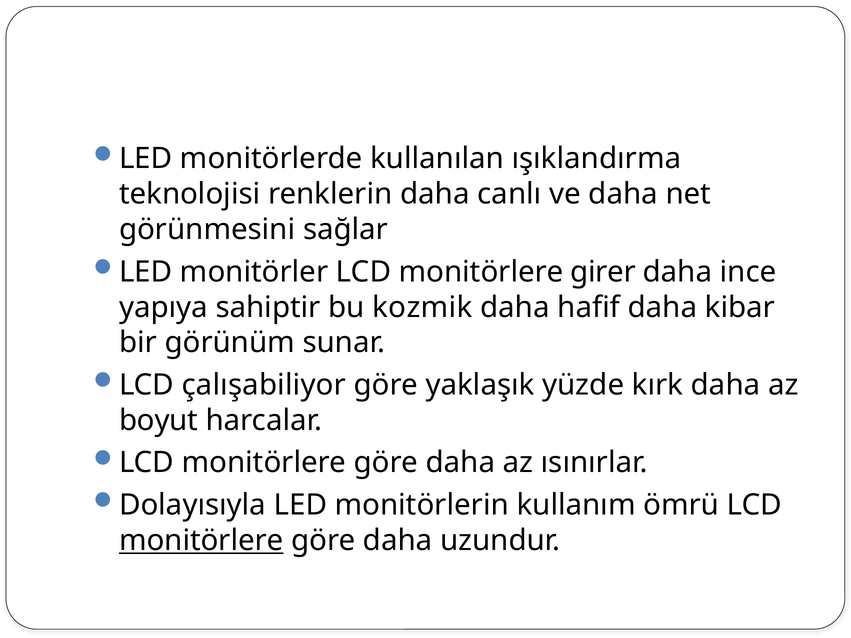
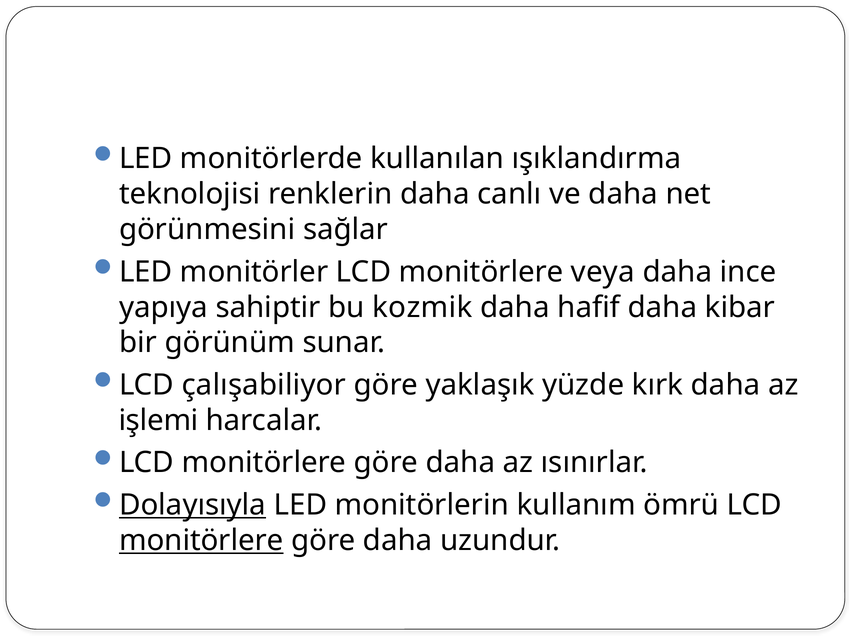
girer: girer -> veya (603, 272)
boyut: boyut -> işlemi (159, 421)
Dolayısıyla underline: none -> present (193, 505)
